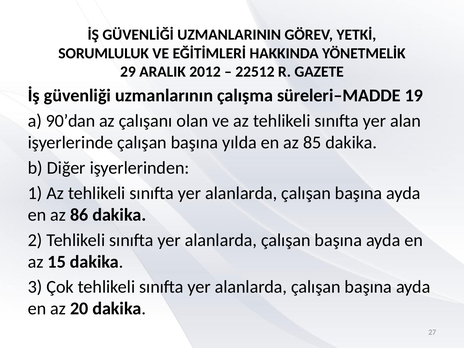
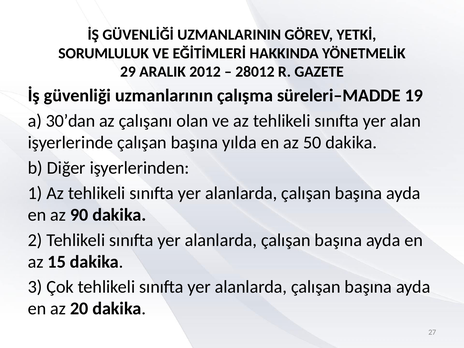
22512: 22512 -> 28012 (255, 72)
90’dan: 90’dan -> 30’dan (71, 121)
85: 85 -> 50 (312, 143)
86: 86 -> 90 (79, 215)
